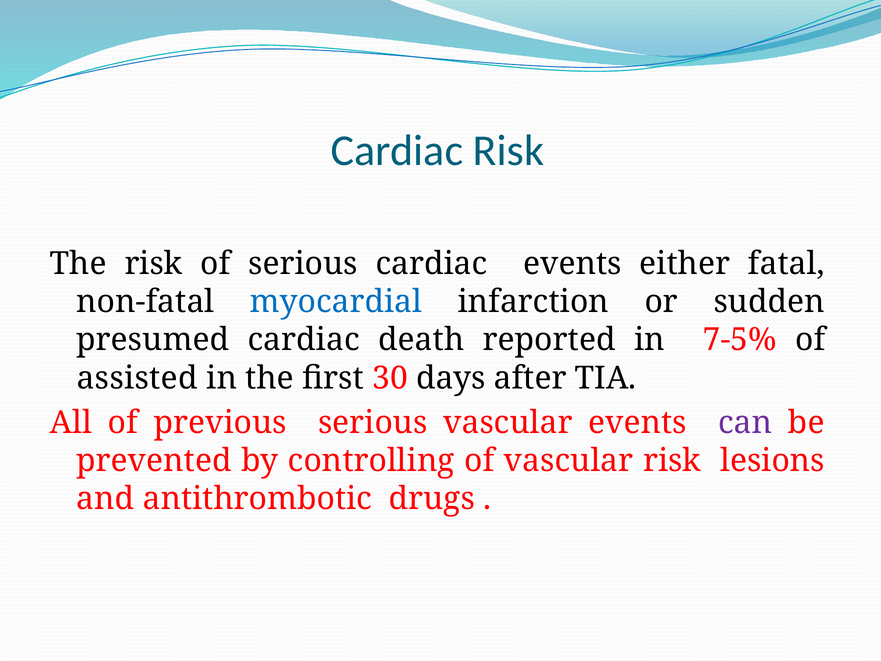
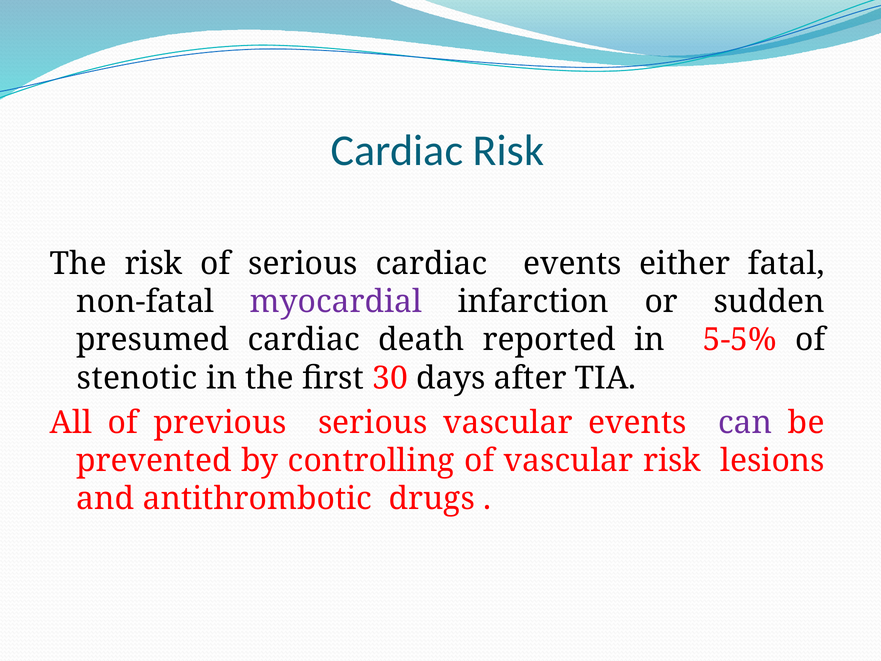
myocardial colour: blue -> purple (336, 302)
7-5%: 7-5% -> 5-5% (740, 340)
assisted: assisted -> stenotic (137, 378)
